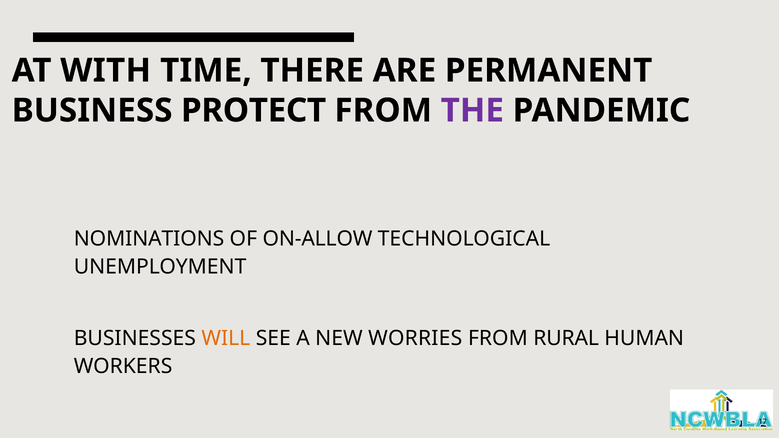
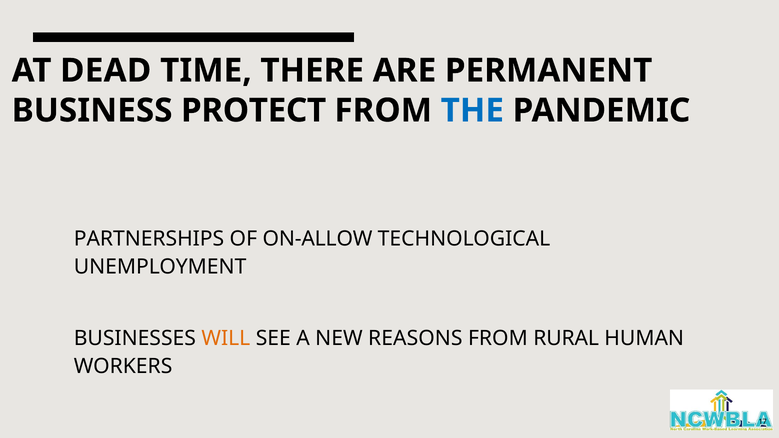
WITH: WITH -> DEAD (106, 71)
THE colour: purple -> blue (472, 111)
NOMINATIONS: NOMINATIONS -> PARTNERSHIPS (149, 239)
WORRIES: WORRIES -> REASONS (415, 339)
